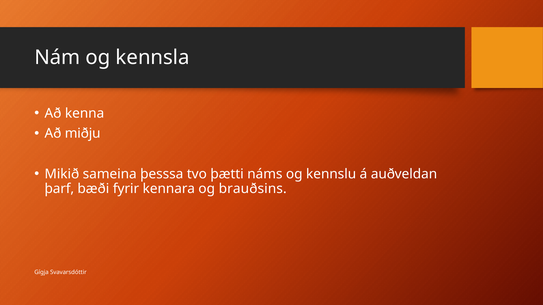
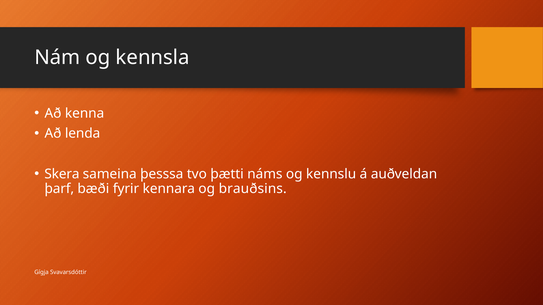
miðju: miðju -> lenda (83, 134)
Mikið: Mikið -> Skera (62, 174)
